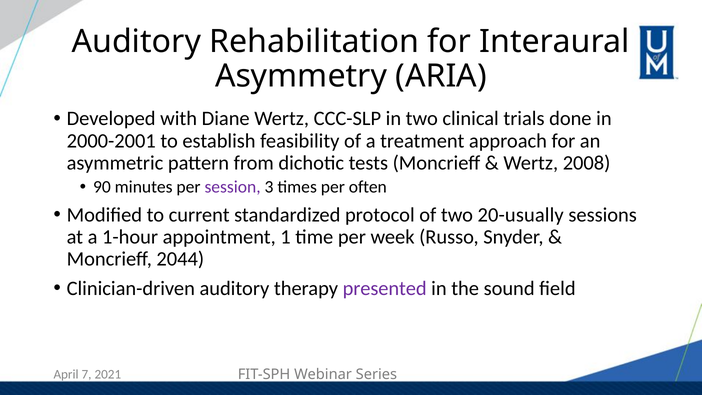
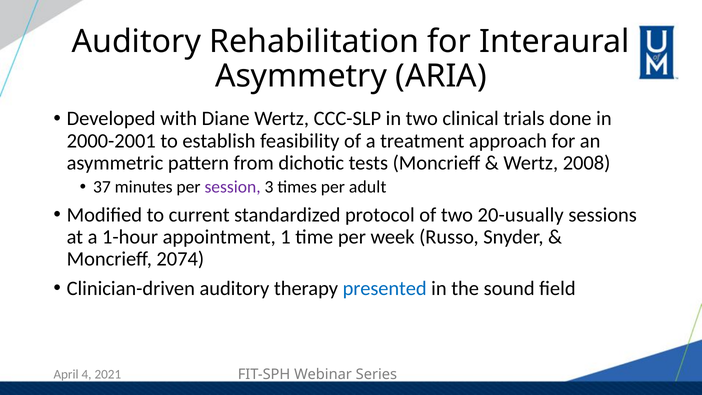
90: 90 -> 37 (102, 187)
often: often -> adult (368, 187)
2044: 2044 -> 2074 (180, 259)
presented colour: purple -> blue (385, 288)
7: 7 -> 4 (87, 374)
